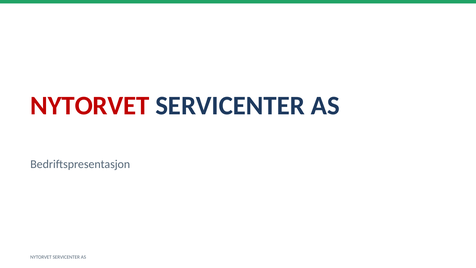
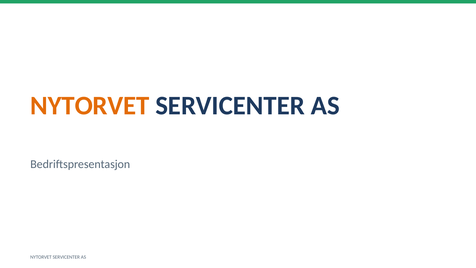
NYTORVET colour: red -> orange (90, 106)
